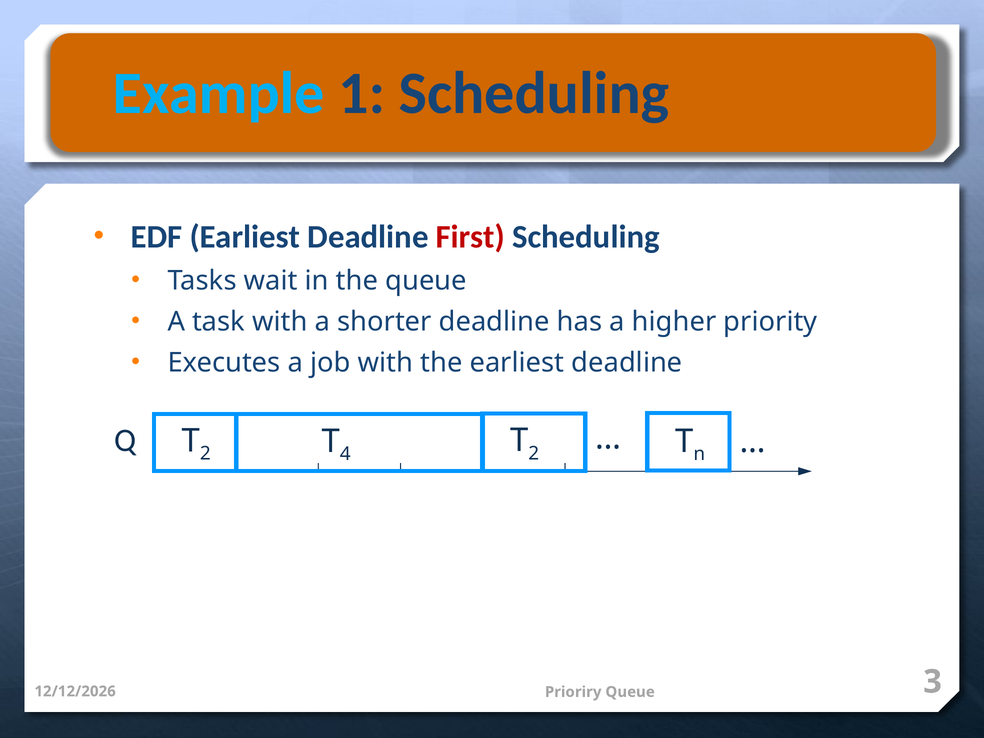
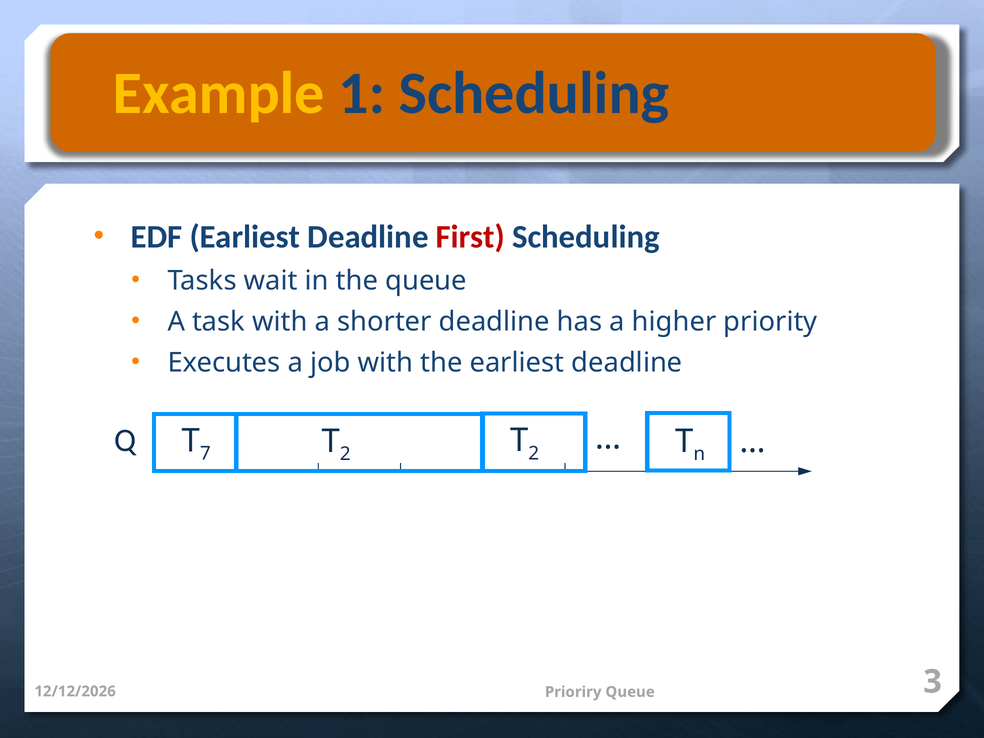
Example colour: light blue -> yellow (219, 93)
2: 2 -> 7 (205, 454)
4: 4 -> 2 (345, 454)
